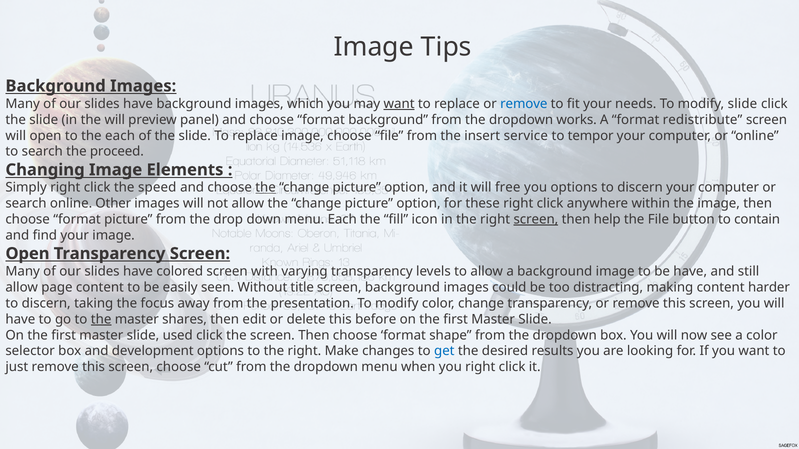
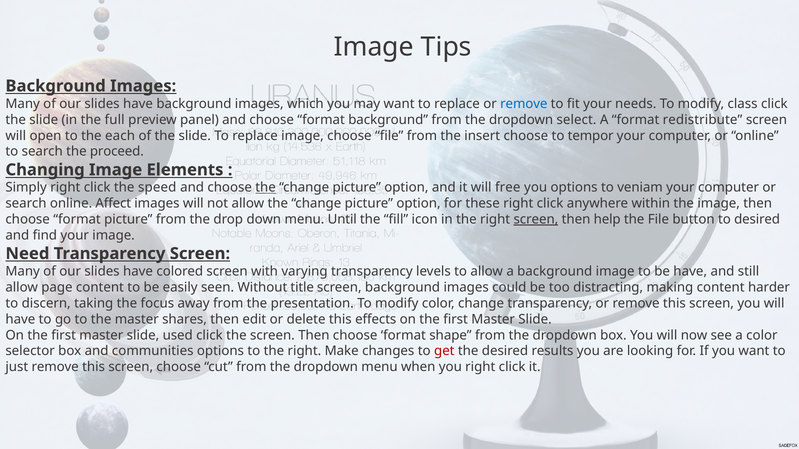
want underline: present -> none (399, 104)
modify slide: slide -> class (743, 104)
the will: will -> full (115, 120)
works: works -> select (576, 120)
insert service: service -> choose (526, 136)
options to discern: discern -> veniam (640, 188)
Other: Other -> Affect (113, 204)
menu Each: Each -> Until (342, 220)
to contain: contain -> desired (757, 220)
Open: Open -> Need (27, 254)
the underline: present -> none (101, 319)
before: before -> effects (376, 319)
development: development -> communities (153, 351)
get colour: blue -> red (444, 351)
